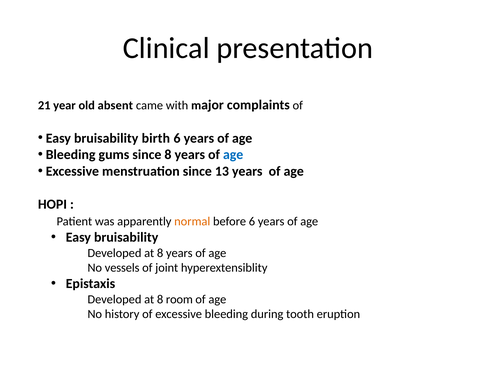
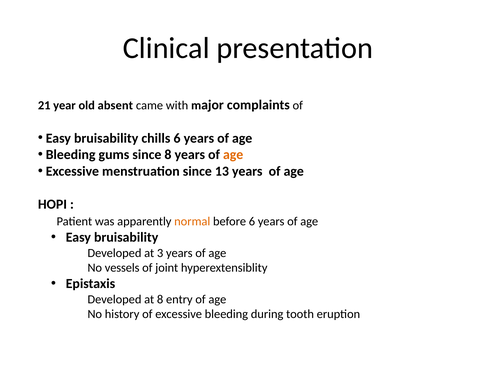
bruisability birth: birth -> chills (156, 138)
age colour: blue -> orange (233, 155)
8: 8 -> 3 (160, 253)
room: room -> entry (179, 299)
